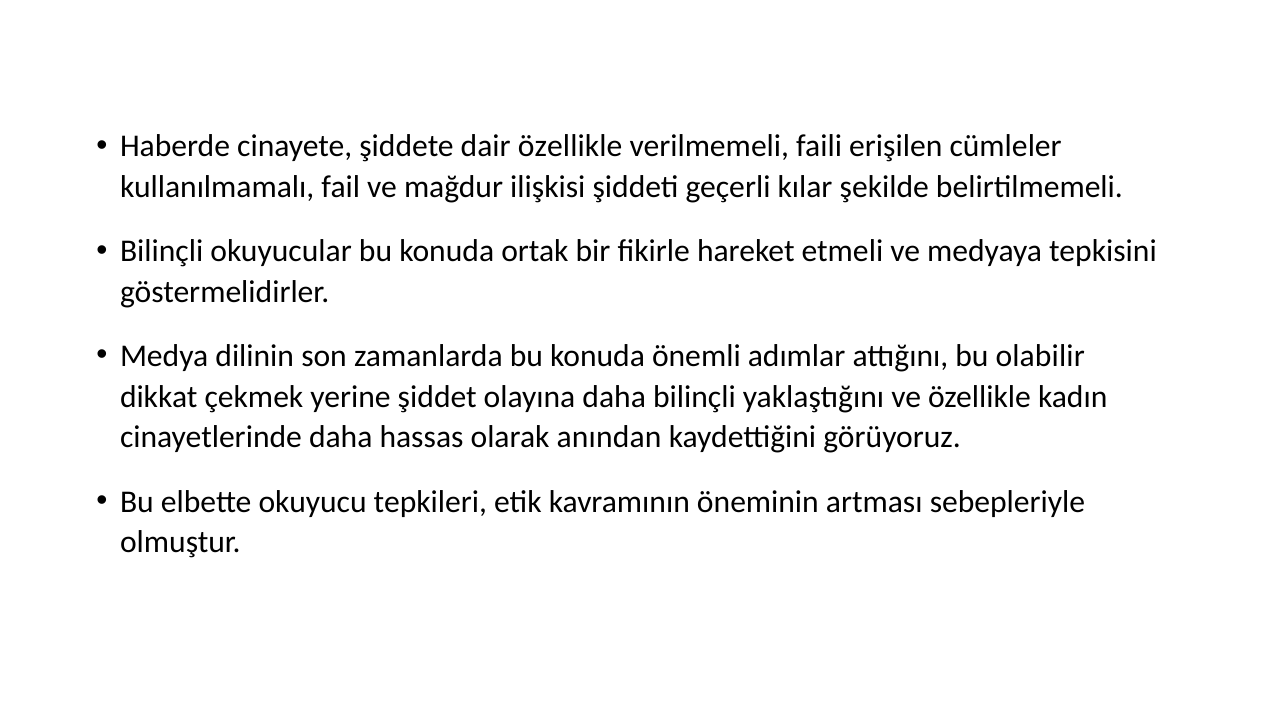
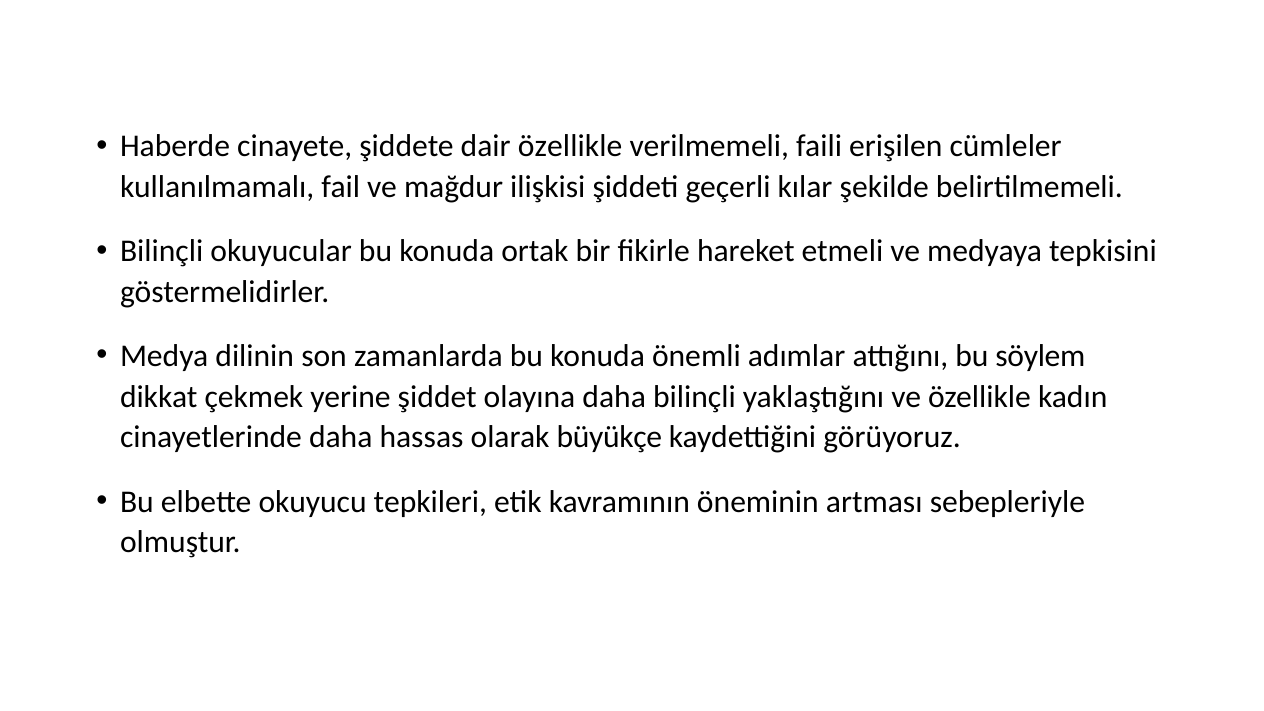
olabilir: olabilir -> söylem (1040, 356)
anından: anından -> büyükçe (609, 437)
